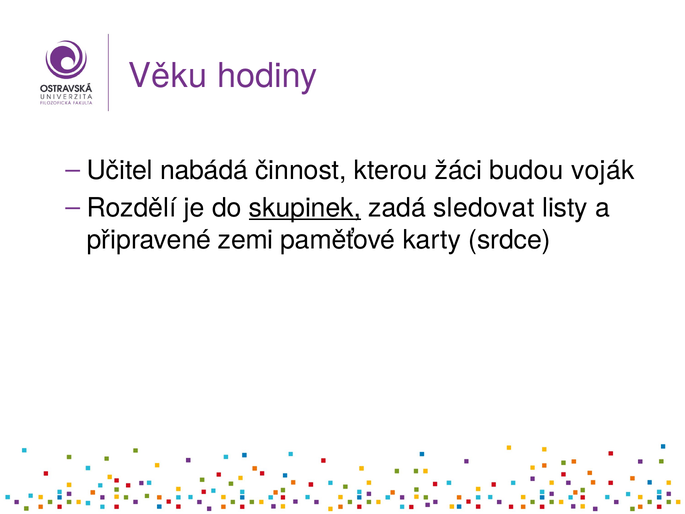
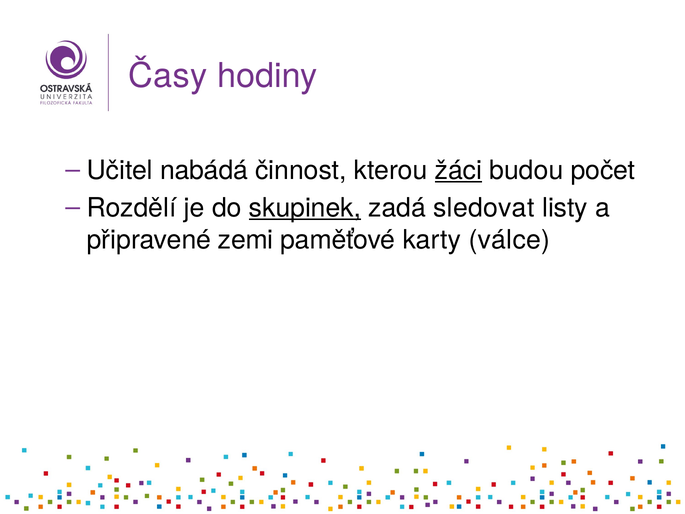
Věku: Věku -> Časy (168, 76)
žáci underline: none -> present (458, 170)
voják: voják -> počet (603, 170)
srdce: srdce -> válce (509, 240)
